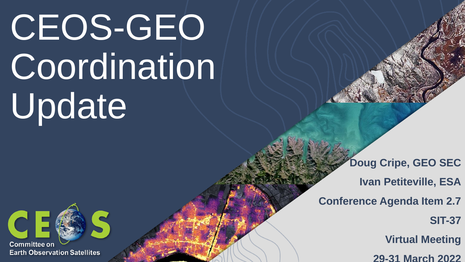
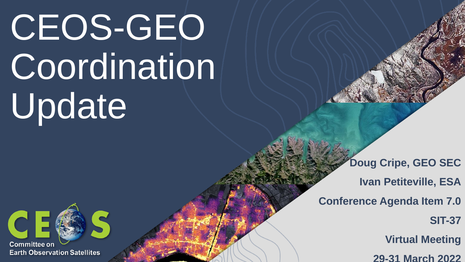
2.7: 2.7 -> 7.0 (454, 201)
